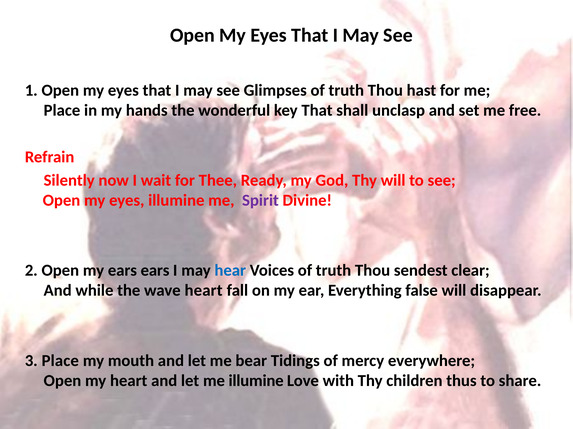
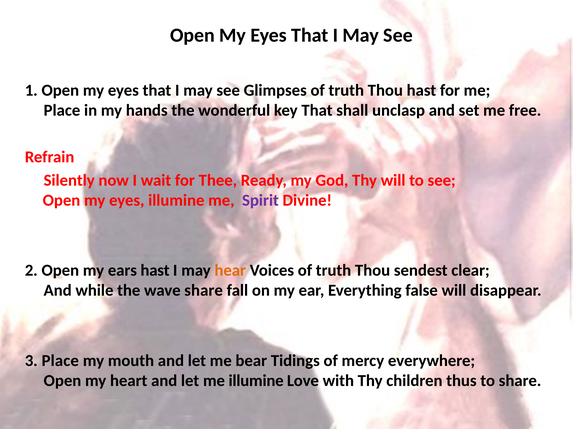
ears ears: ears -> hast (155, 271)
hear colour: blue -> orange (230, 271)
wave heart: heart -> share (204, 291)
